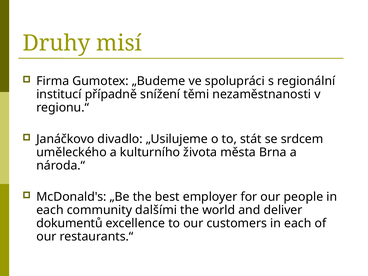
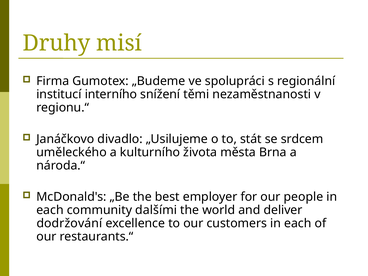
případně: případně -> interního (111, 94)
dokumentů: dokumentů -> dodržování (69, 223)
